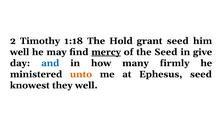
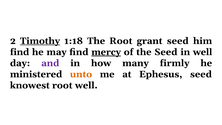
Timothy underline: none -> present (40, 41)
The Hold: Hold -> Root (121, 41)
well: well -> find (20, 52)
in give: give -> well (203, 52)
and colour: blue -> purple (50, 63)
knowest they: they -> root (62, 85)
